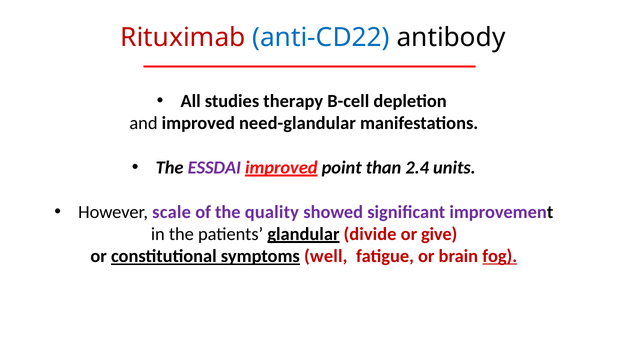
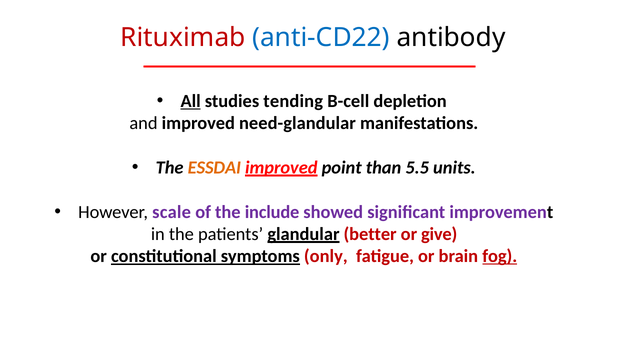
All underline: none -> present (191, 101)
therapy: therapy -> tending (293, 101)
ESSDAI colour: purple -> orange (214, 167)
2.4: 2.4 -> 5.5 (417, 167)
quality: quality -> include (272, 212)
divide: divide -> better (370, 234)
well: well -> only (326, 256)
